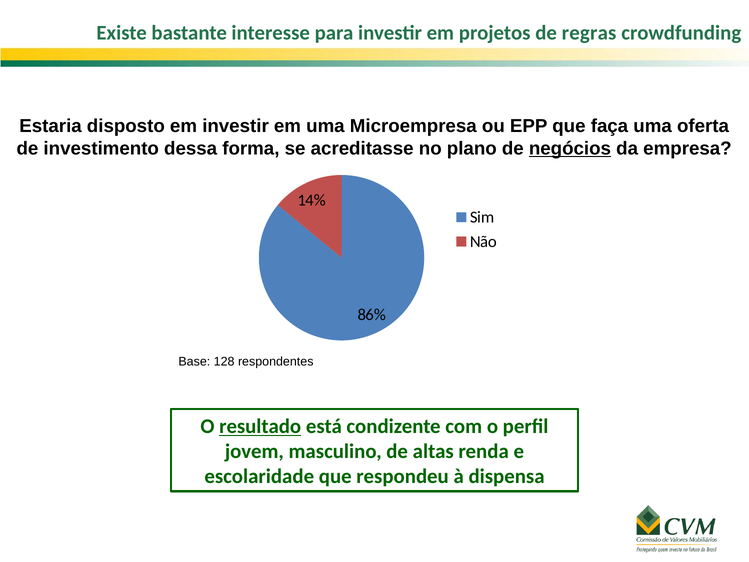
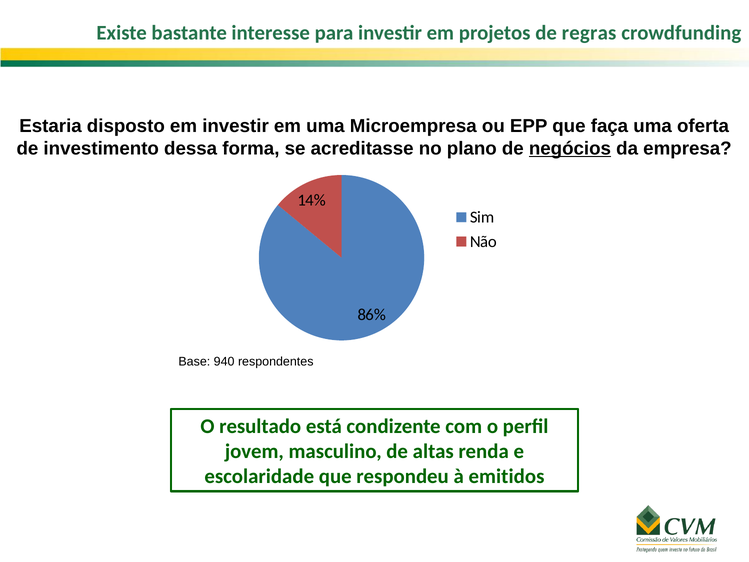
128: 128 -> 940 (224, 362)
resultado underline: present -> none (260, 426)
dispensa: dispensa -> emitidos (506, 476)
